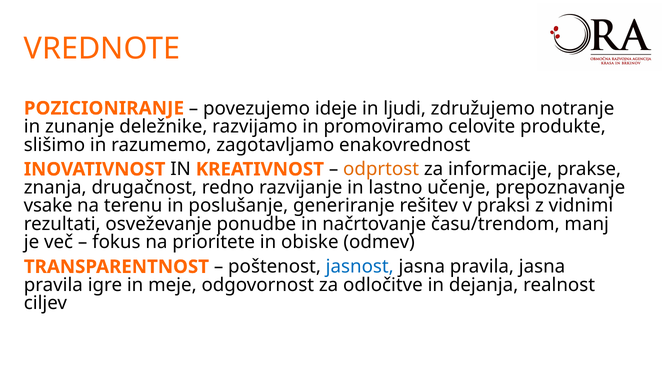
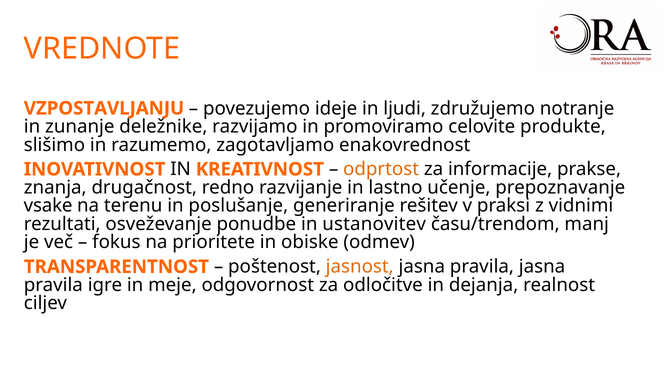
POZICIONIRANJE: POZICIONIRANJE -> VZPOSTAVLJANJU (104, 108)
načrtovanje: načrtovanje -> ustanovitev (374, 224)
jasnost colour: blue -> orange (360, 267)
